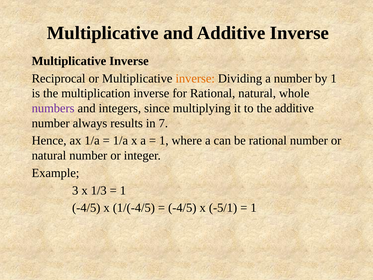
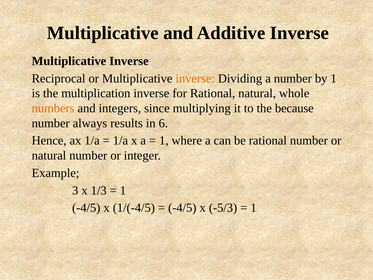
numbers colour: purple -> orange (53, 108)
the additive: additive -> because (294, 108)
7: 7 -> 6 (163, 123)
-5/1: -5/1 -> -5/3 (223, 208)
